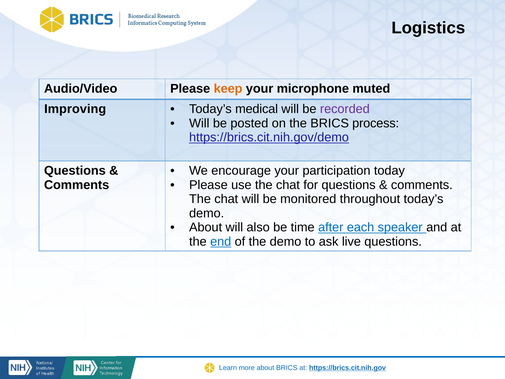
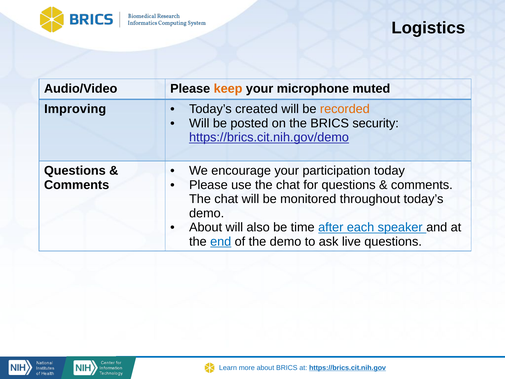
medical: medical -> created (257, 109)
recorded colour: purple -> orange (345, 109)
process: process -> security (376, 123)
